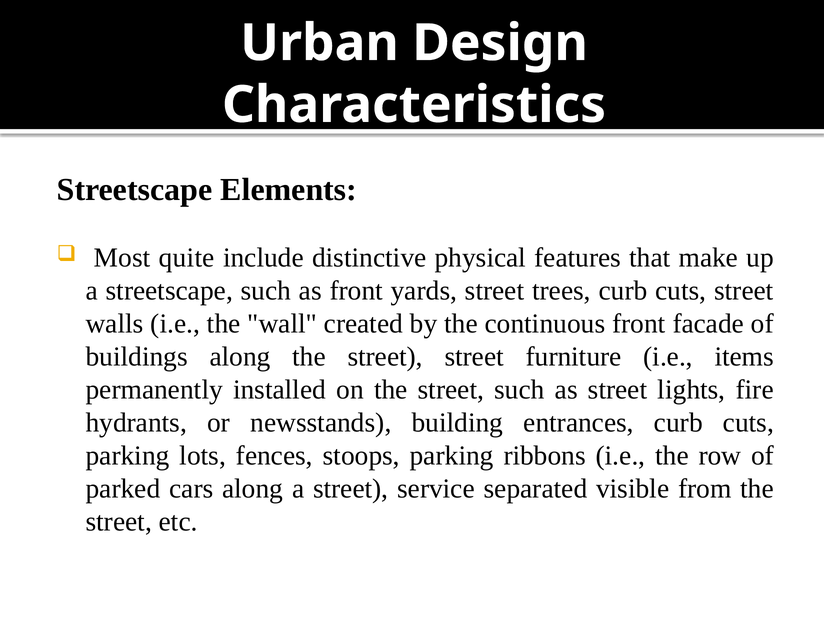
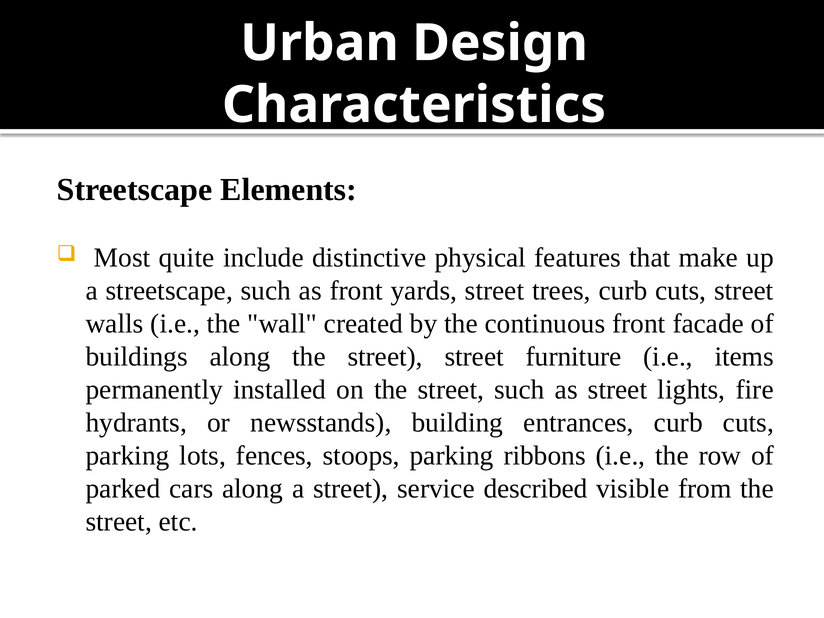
separated: separated -> described (536, 489)
